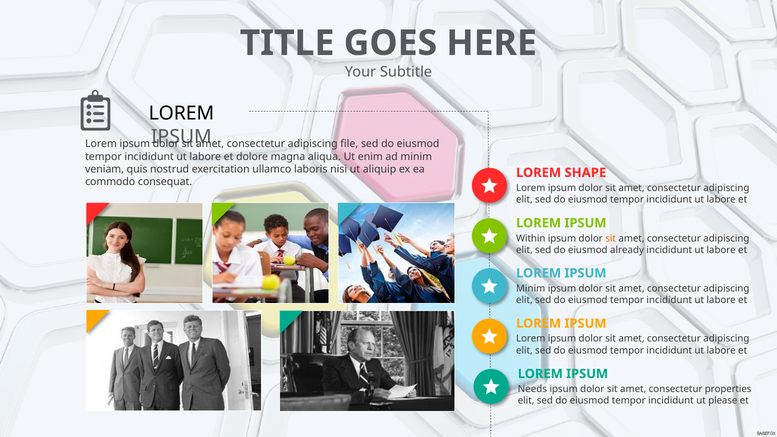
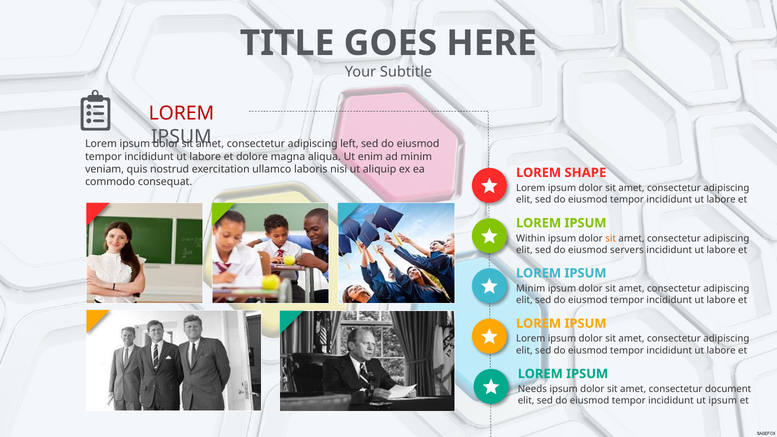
LOREM colour: black -> red (181, 113)
file: file -> left (349, 144)
already: already -> servers (627, 250)
properties: properties -> document (728, 389)
ut please: please -> ipsum (723, 401)
